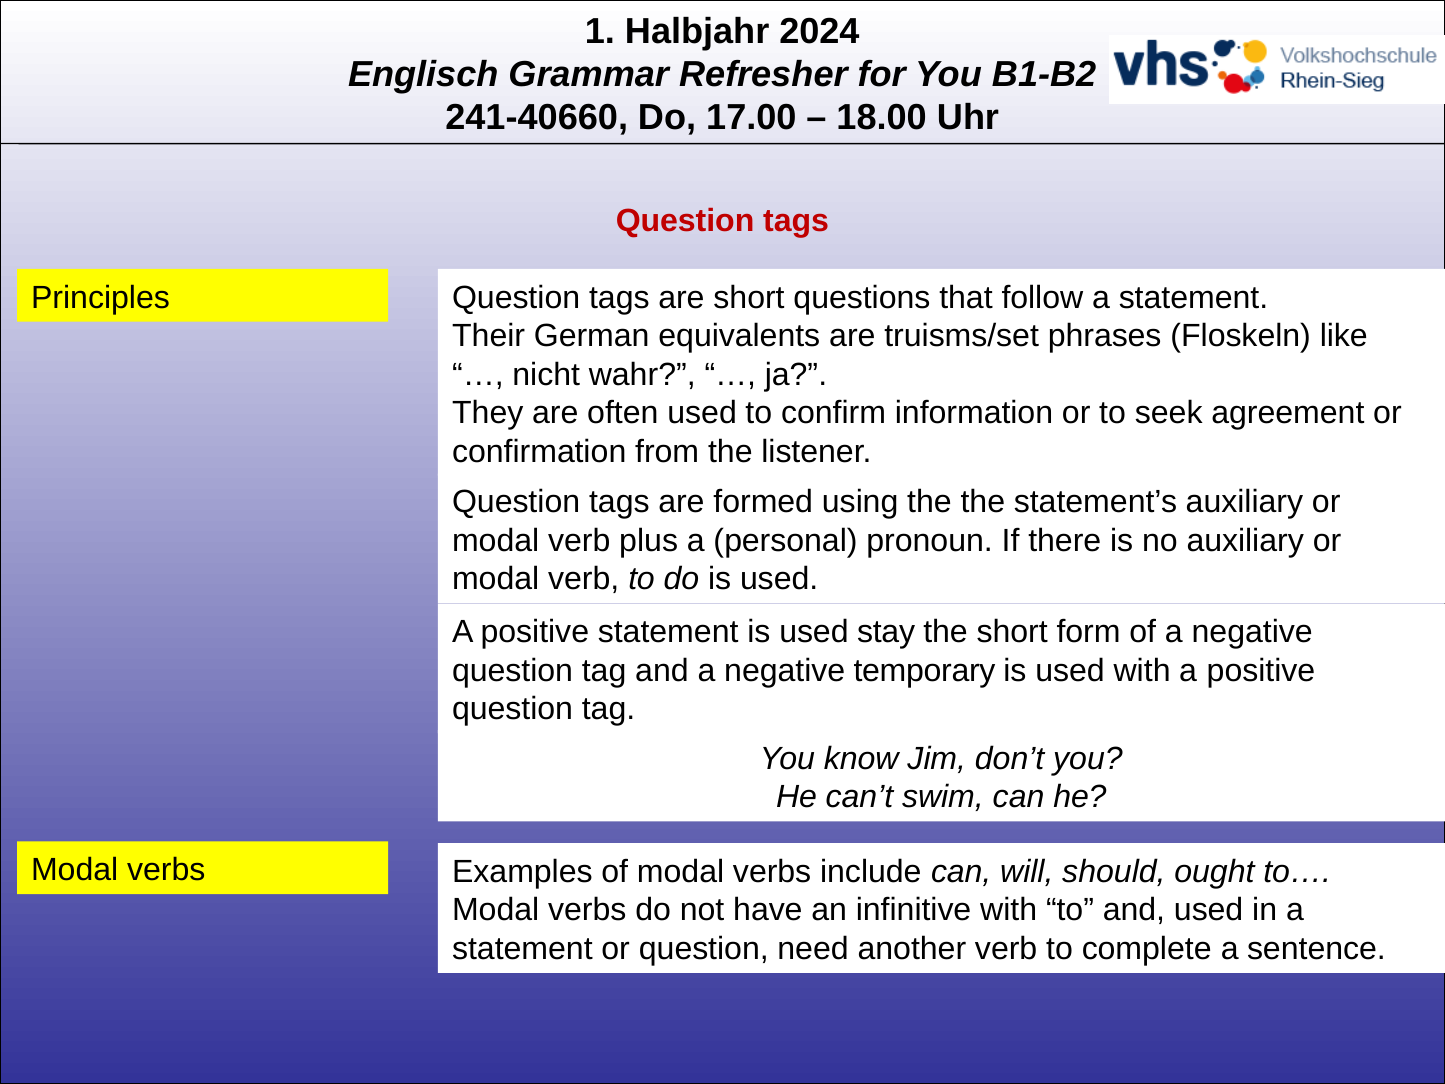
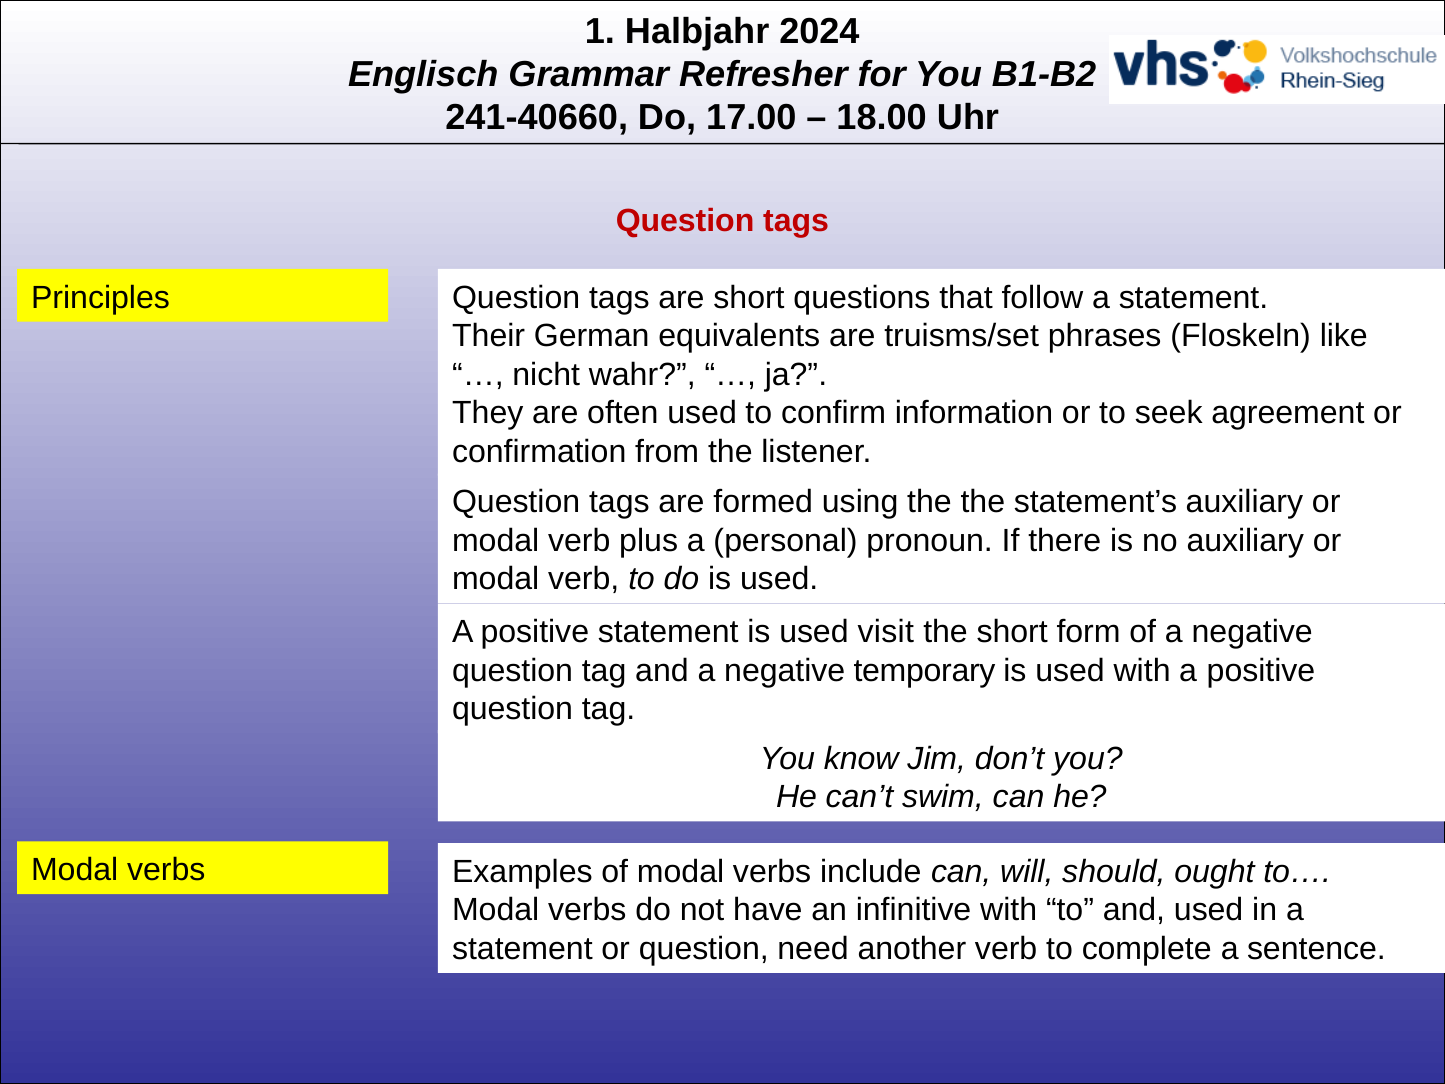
stay: stay -> visit (886, 632)
